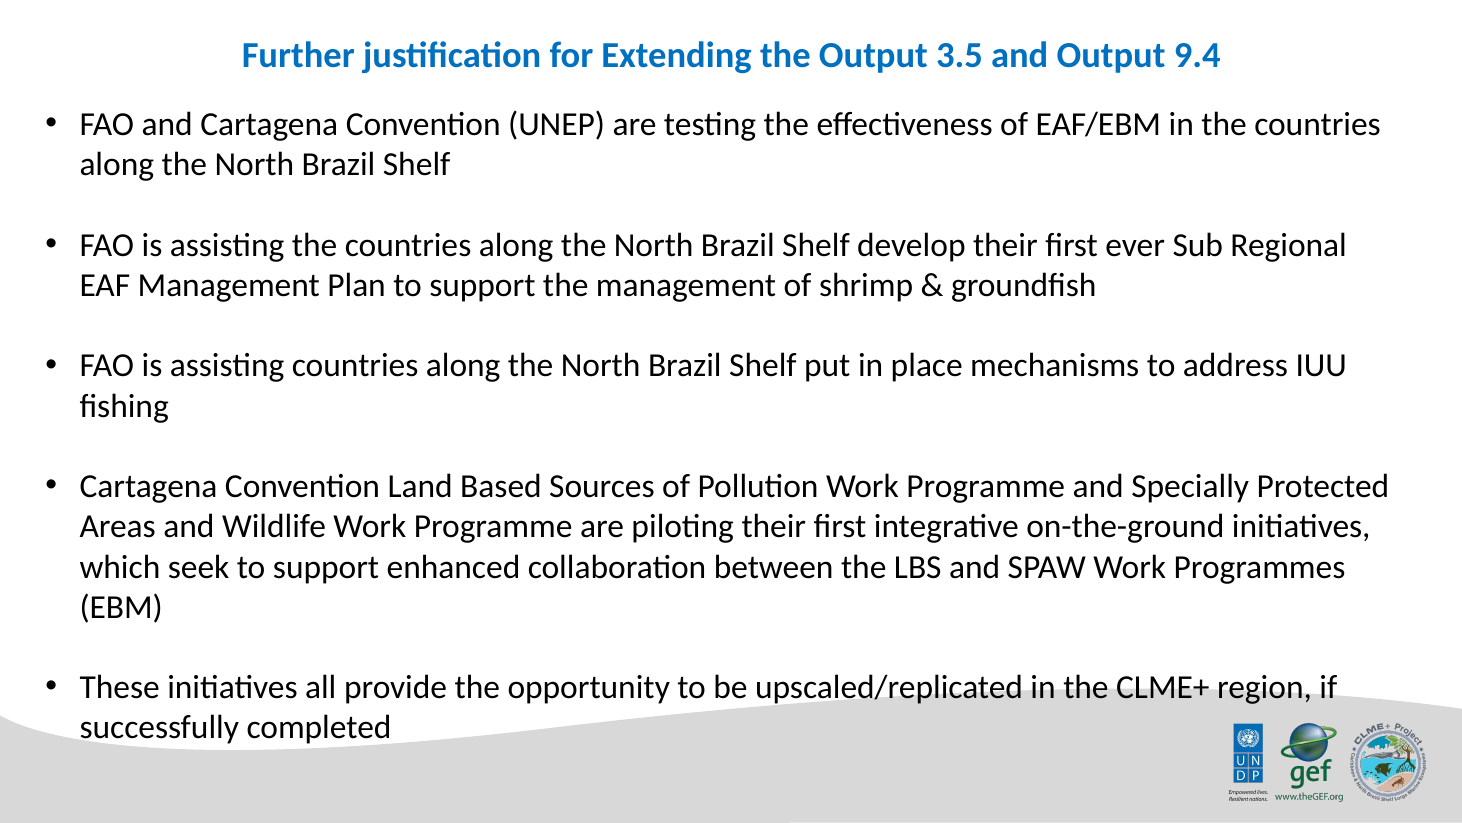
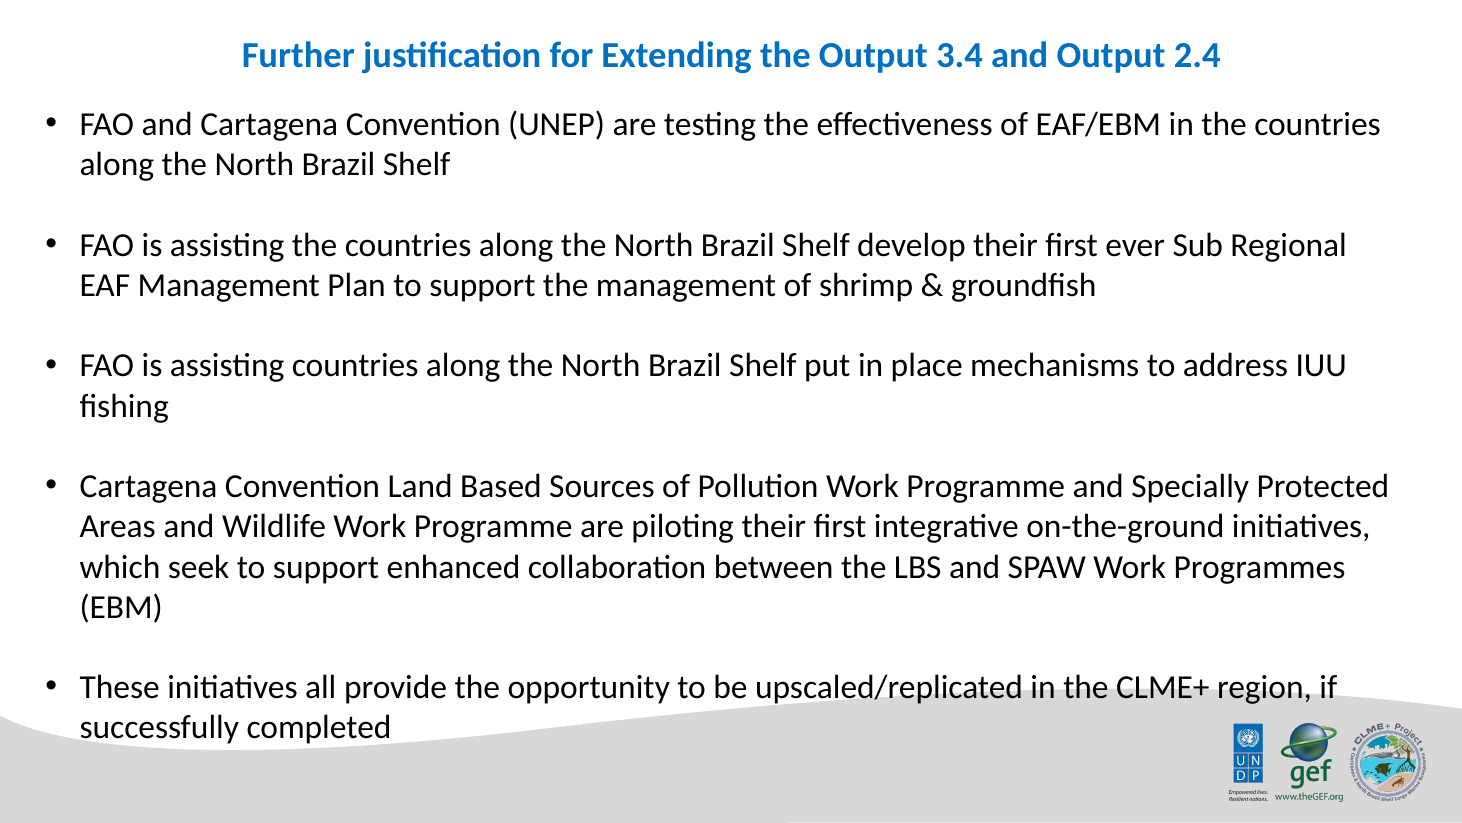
3.5: 3.5 -> 3.4 (959, 56)
9.4: 9.4 -> 2.4 (1197, 56)
